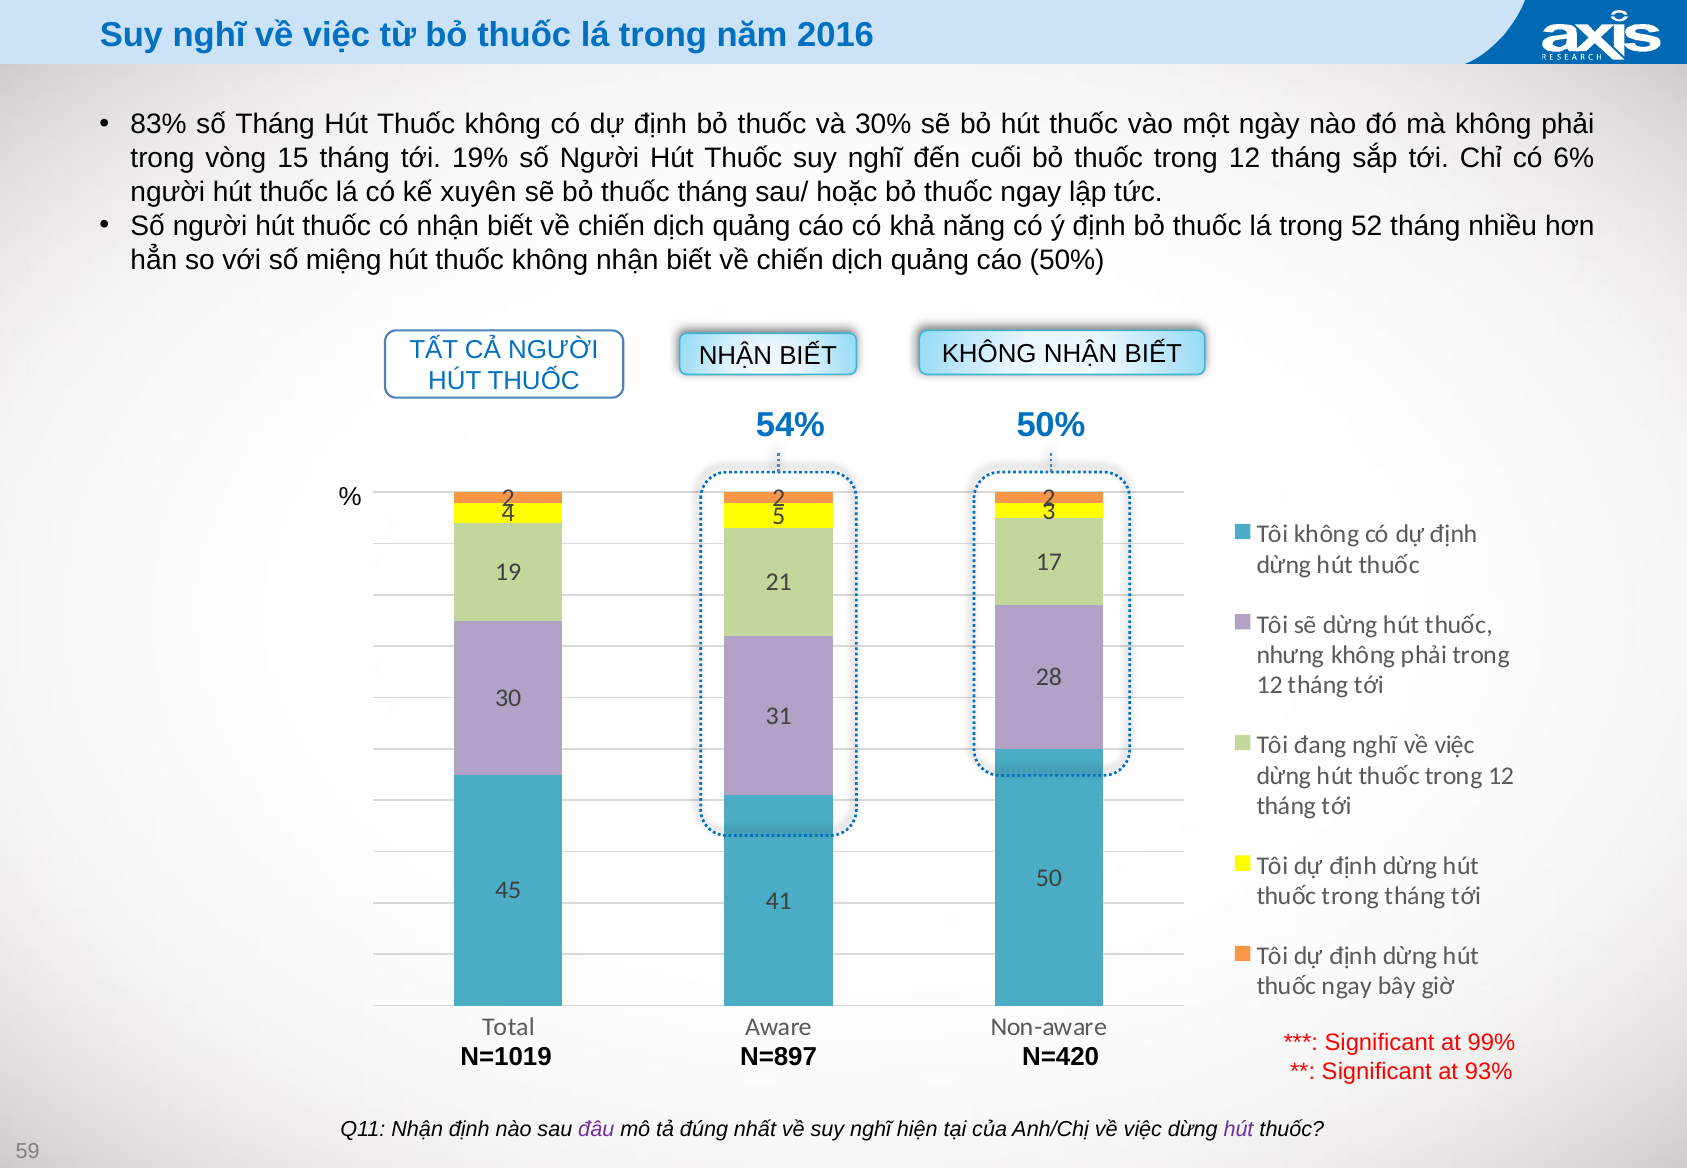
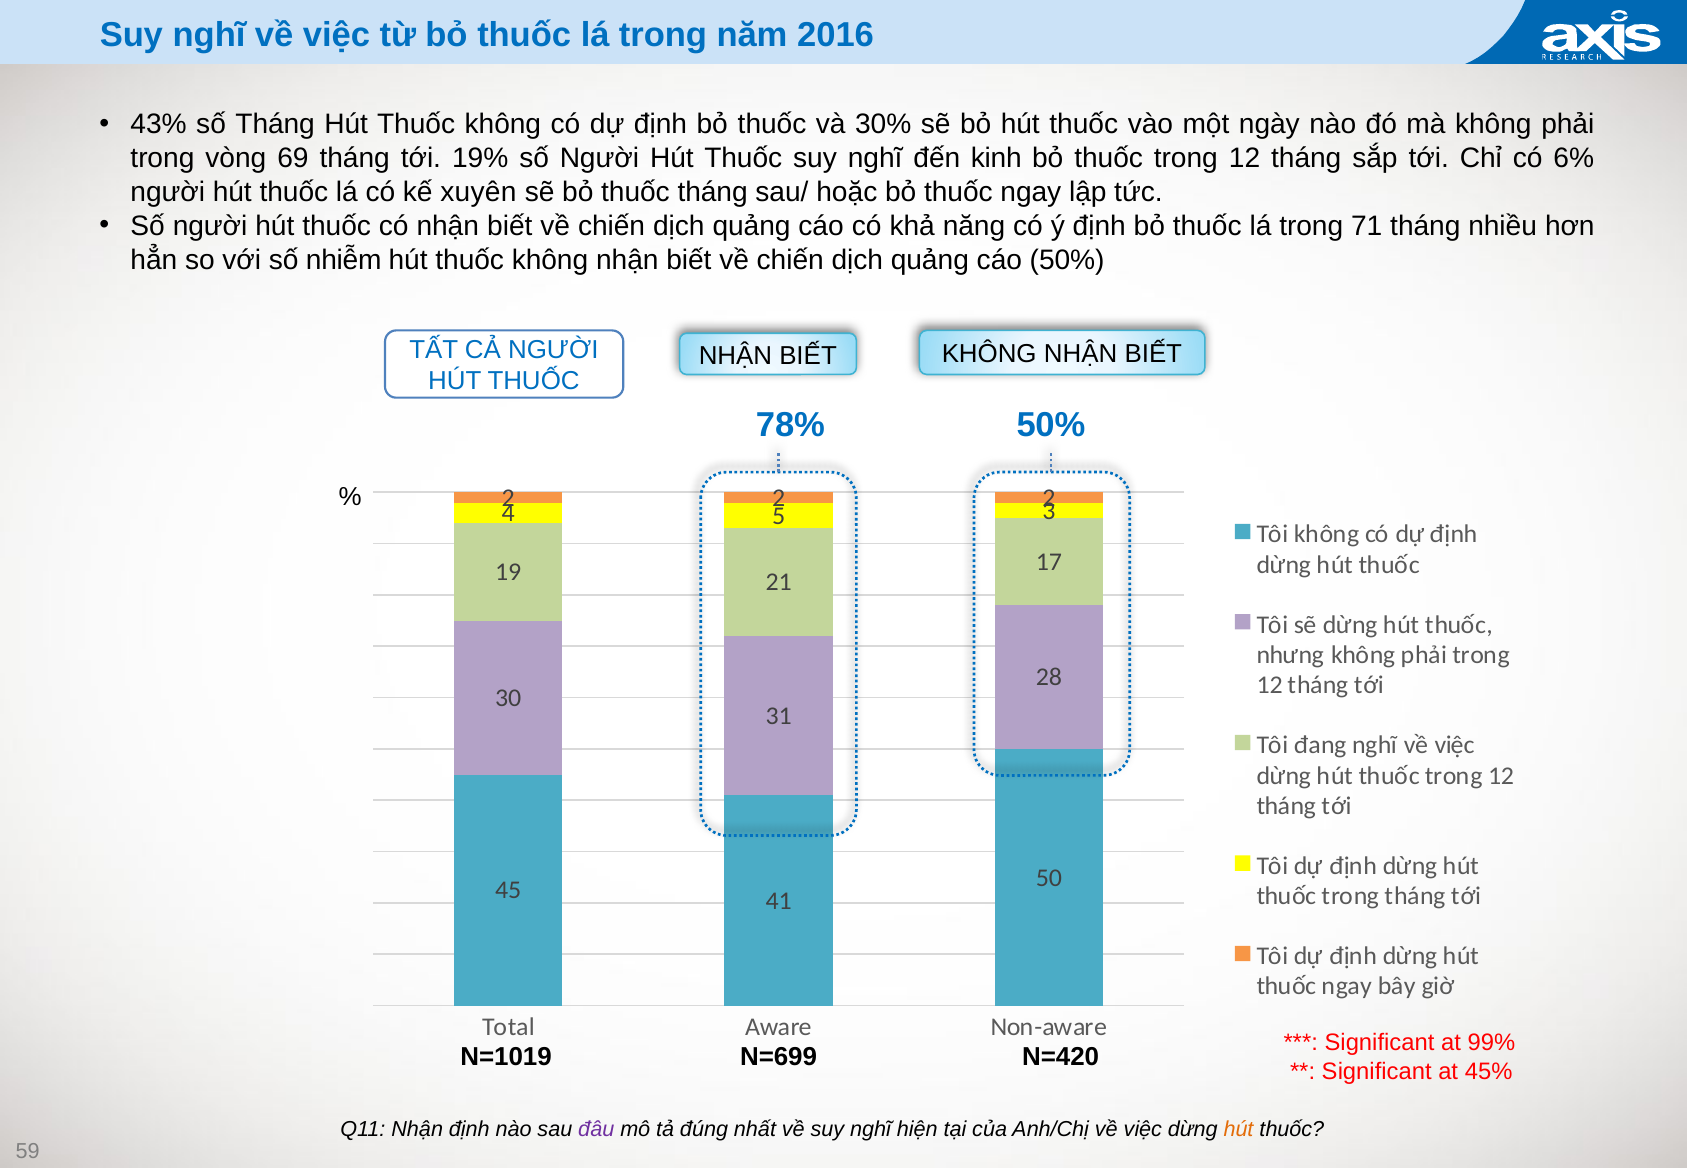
83%: 83% -> 43% (159, 125)
15: 15 -> 69 (293, 158)
cuối: cuối -> kinh (996, 158)
52: 52 -> 71 (1367, 226)
miệng: miệng -> nhiễm (344, 260)
54%: 54% -> 78% (790, 425)
N=897: N=897 -> N=699 (779, 1057)
93%: 93% -> 45% (1489, 1071)
hút colour: purple -> orange (1239, 1129)
